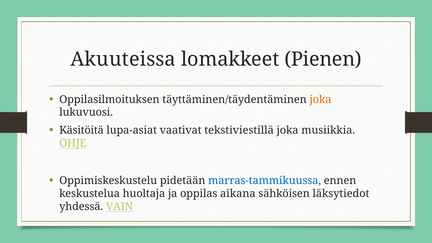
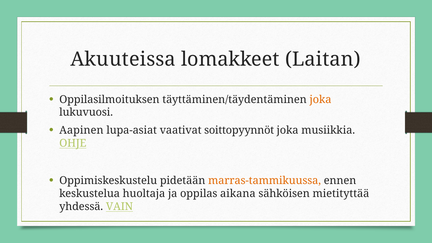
Pienen: Pienen -> Laitan (323, 59)
Käsitöitä: Käsitöitä -> Aapinen (81, 130)
tekstiviestillä: tekstiviestillä -> soittopyynnöt (239, 130)
marras-tammikuussa colour: blue -> orange (265, 181)
läksytiedot: läksytiedot -> mietityttää (341, 194)
